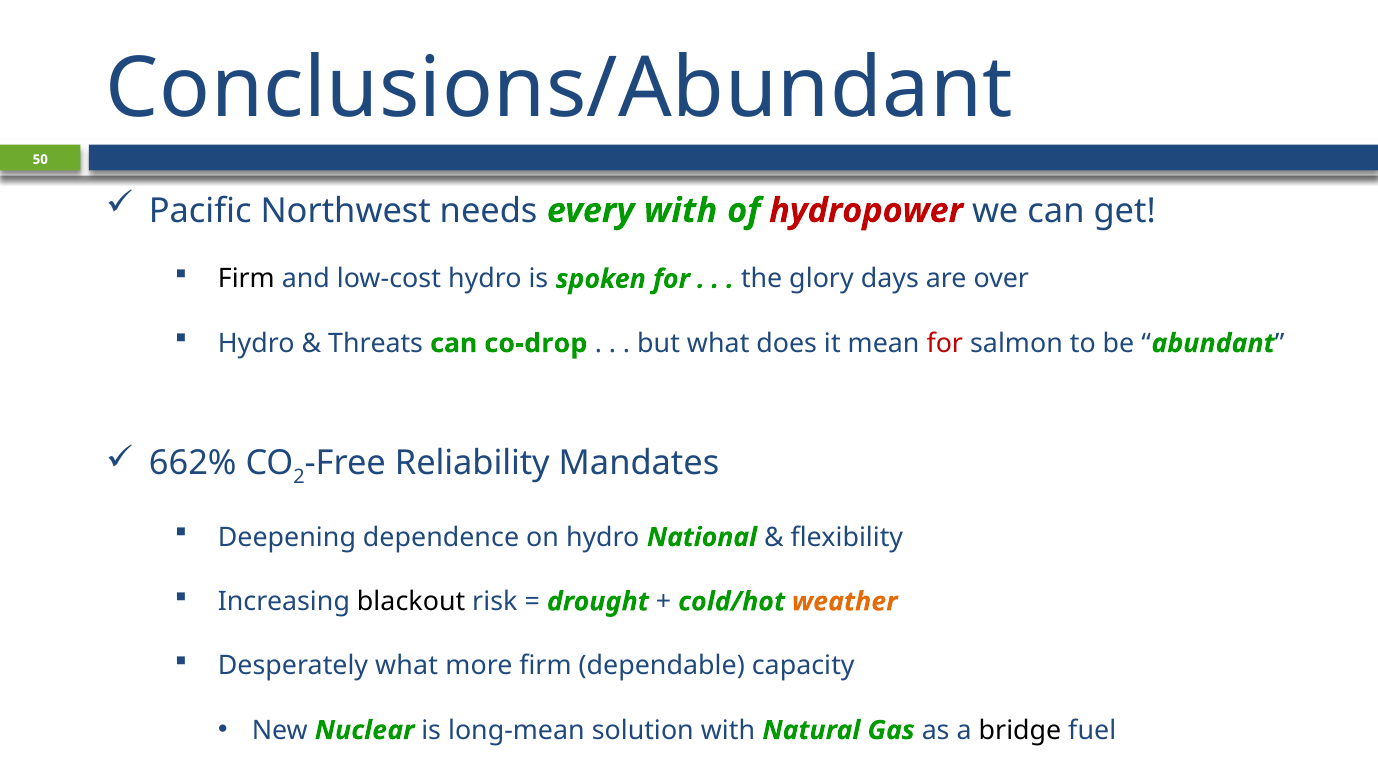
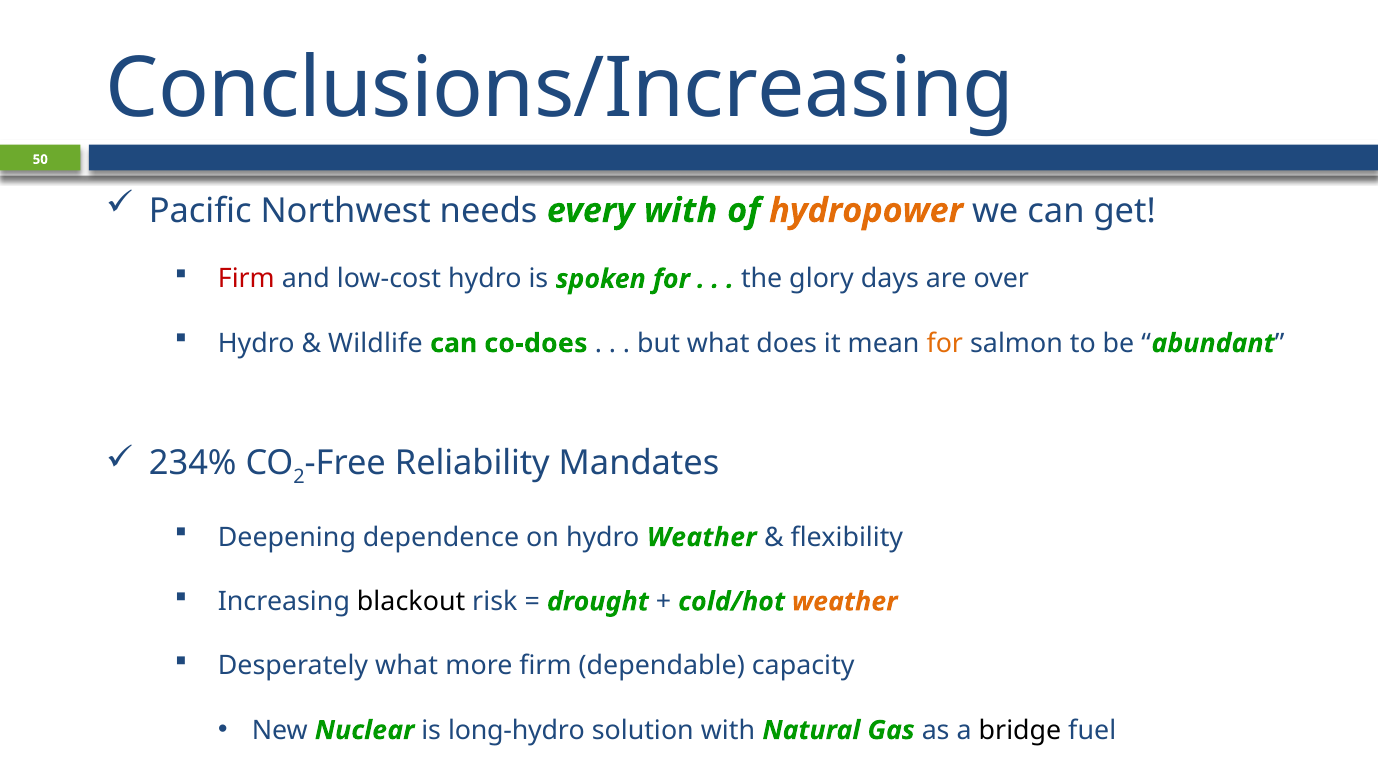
Conclusions/Abundant: Conclusions/Abundant -> Conclusions/Increasing (560, 89)
hydropower colour: red -> orange (866, 211)
Firm colour: black -> red (246, 279)
Threats: Threats -> Wildlife (375, 343)
co-drop: co-drop -> co-does (536, 343)
for colour: red -> orange (945, 343)
662%: 662% -> 234% (193, 463)
hydro National: National -> Weather (702, 537)
long-mean: long-mean -> long-hydro (517, 730)
